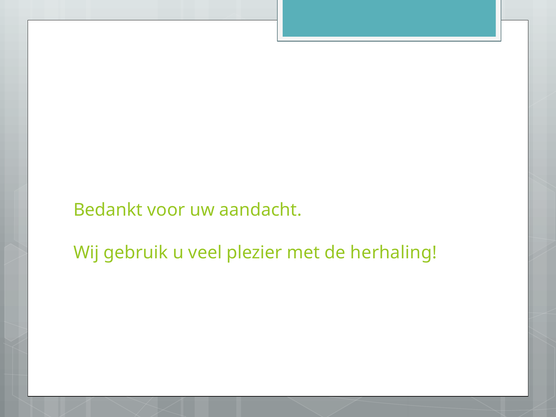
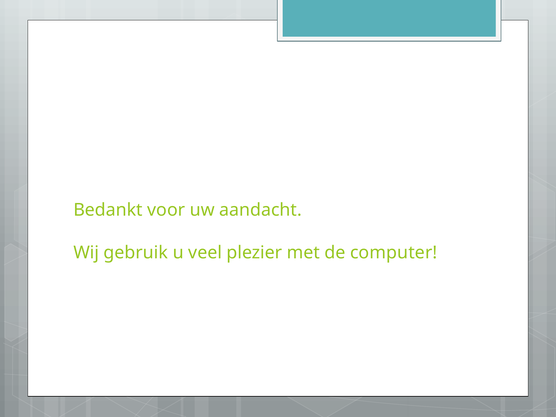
herhaling: herhaling -> computer (394, 253)
